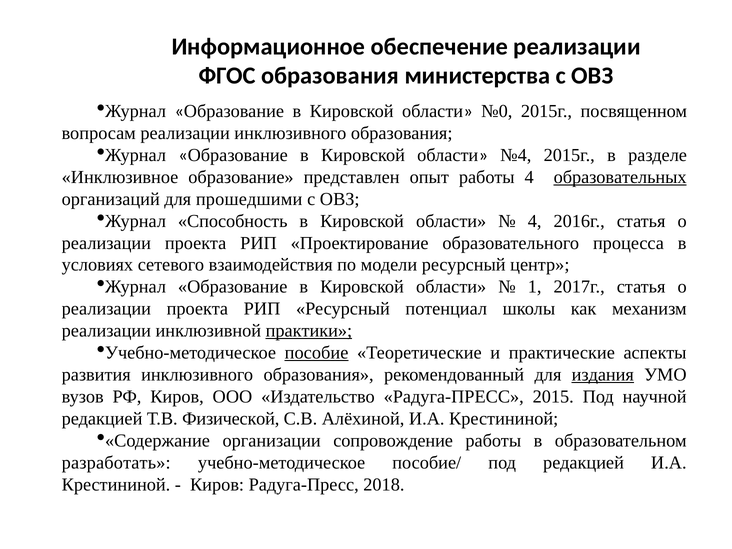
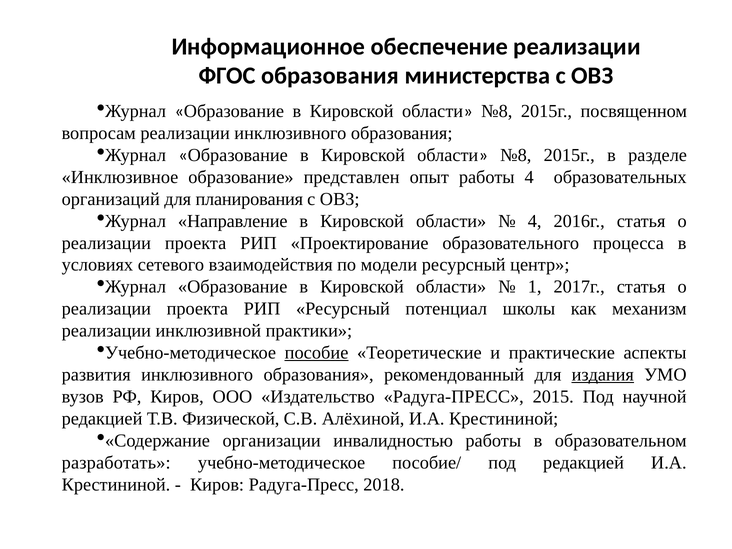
№0: №0 -> №8 (497, 111)
№4: №4 -> №8 (516, 155)
образовательных underline: present -> none (620, 177)
прошедшими: прошедшими -> планирования (249, 199)
Способность: Способность -> Направление (233, 221)
практики underline: present -> none (309, 331)
сопровождение: сопровождение -> инвалидностью (393, 441)
